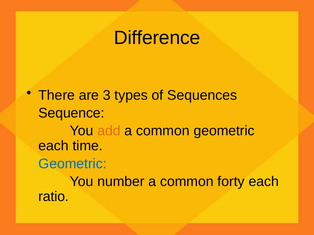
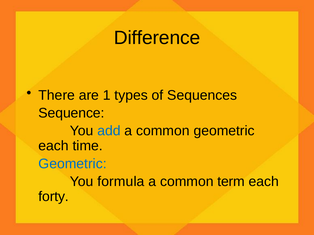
3: 3 -> 1 (107, 95)
add colour: orange -> blue (109, 131)
number: number -> formula (121, 182)
forty: forty -> term (231, 182)
ratio: ratio -> forty (54, 197)
